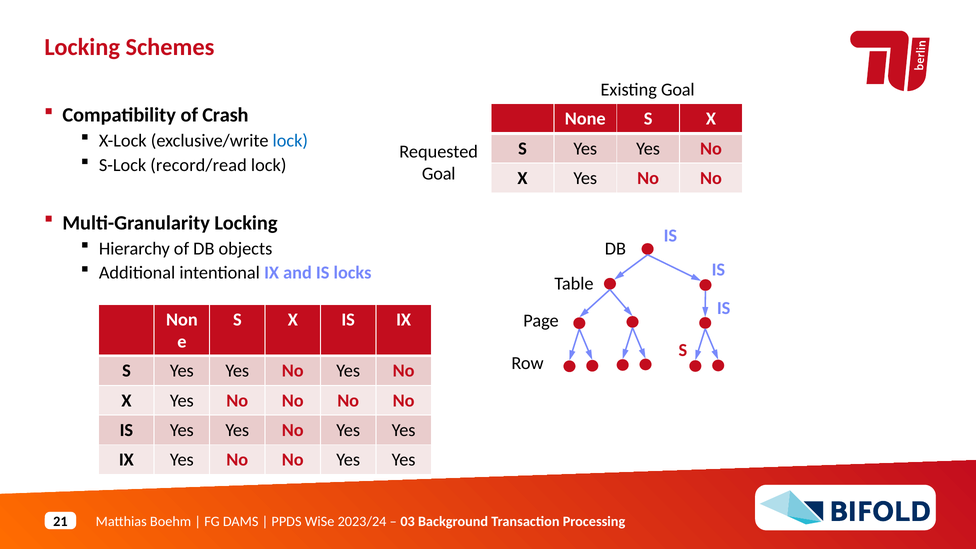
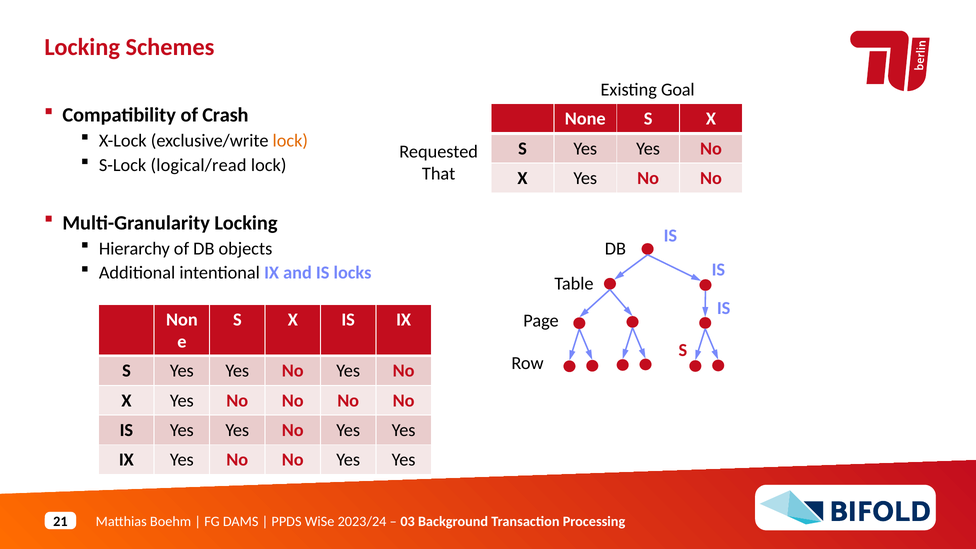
lock colour: blue -> orange (290, 141)
record/read: record/read -> logical/read (199, 165)
Goal: Goal -> That (439, 174)
